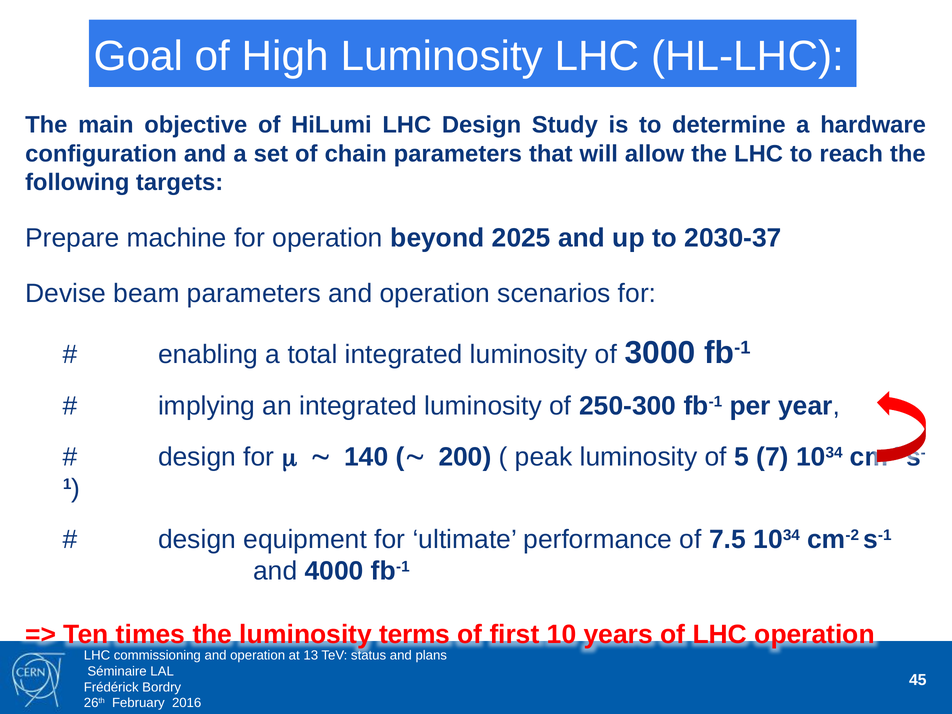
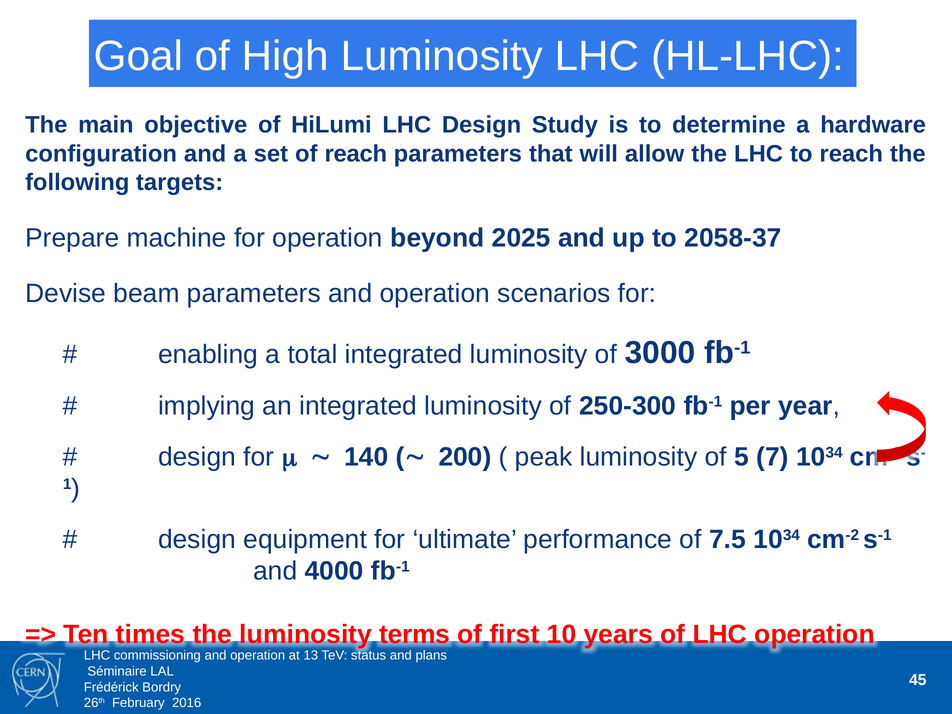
of chain: chain -> reach (356, 154)
2030-37: 2030-37 -> 2058-37 (733, 238)
